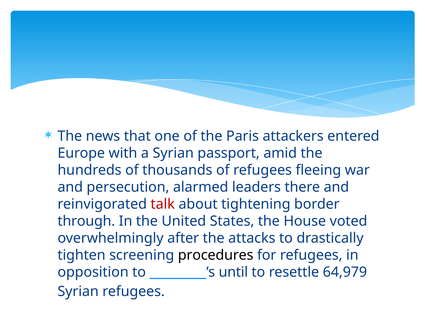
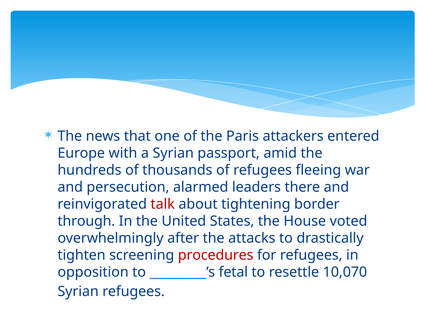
procedures colour: black -> red (216, 255)
until: until -> fetal (233, 272)
64,979: 64,979 -> 10,070 (345, 272)
